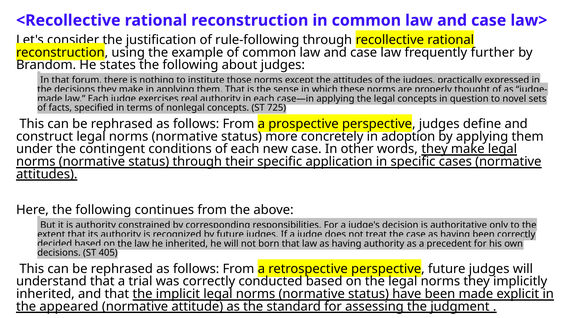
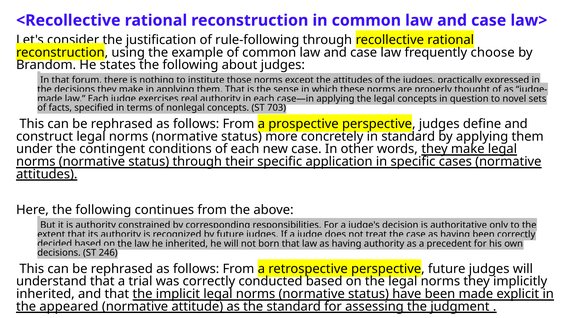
further: further -> choose (493, 52)
725: 725 -> 703 (277, 108)
in adoption: adoption -> standard (408, 136)
405: 405 -> 246 (108, 253)
